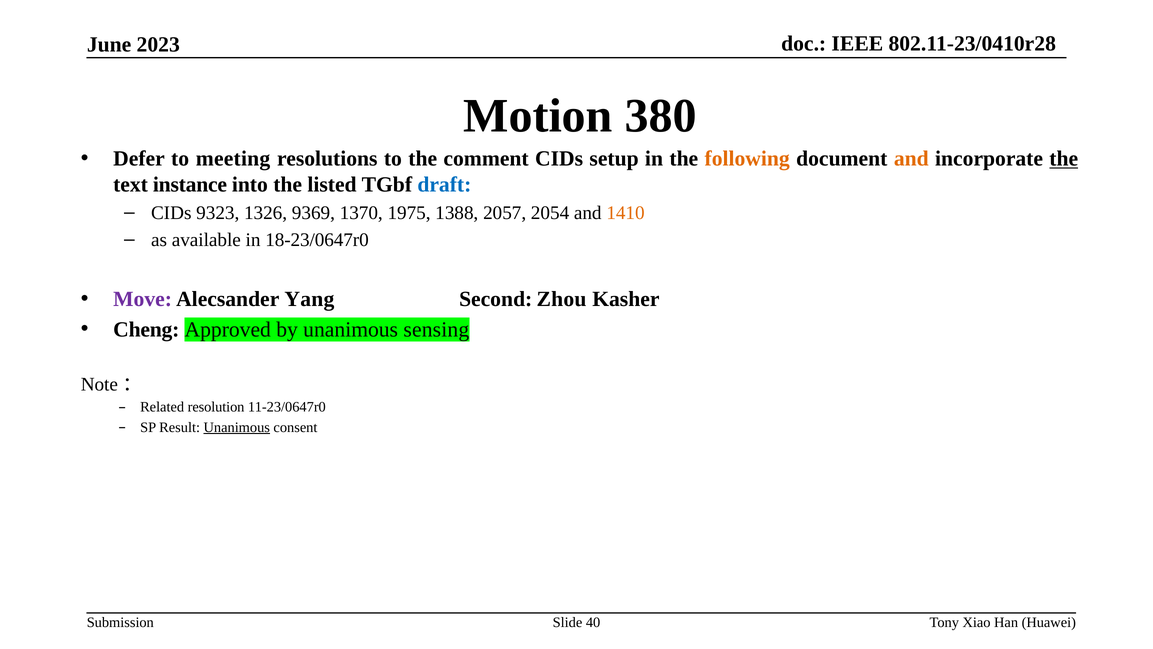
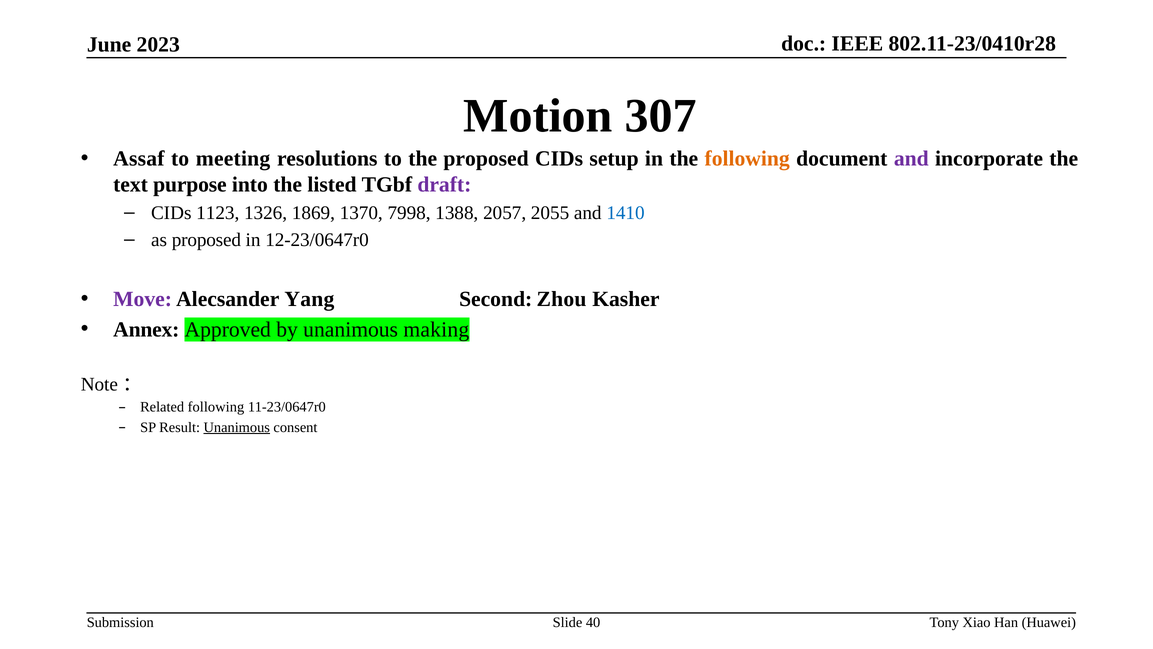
380: 380 -> 307 (661, 116)
Defer: Defer -> Assaf (139, 159)
the comment: comment -> proposed (486, 159)
and colour: orange -> purple (911, 159)
the underline: present -> none (1064, 159)
instance: instance -> purpose (190, 185)
draft colour: blue -> purple (444, 185)
9323: 9323 -> 1123 (218, 213)
9369: 9369 -> 1869 (313, 213)
1975: 1975 -> 7998 (409, 213)
2054: 2054 -> 2055 (550, 213)
1410 colour: orange -> blue (626, 213)
as available: available -> proposed (206, 240)
18-23/0647r0: 18-23/0647r0 -> 12-23/0647r0 (317, 240)
Cheng: Cheng -> Annex (146, 329)
sensing: sensing -> making (436, 329)
Related resolution: resolution -> following (216, 407)
